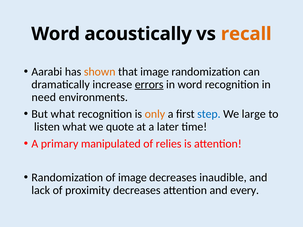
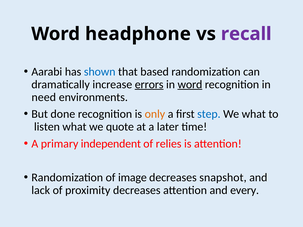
acoustically: acoustically -> headphone (138, 34)
recall colour: orange -> purple (246, 34)
shown colour: orange -> blue (100, 72)
that image: image -> based (155, 72)
word underline: none -> present (190, 84)
But what: what -> done (63, 114)
We large: large -> what (254, 114)
manipulated: manipulated -> independent (111, 144)
inaudible: inaudible -> snapshot (223, 178)
